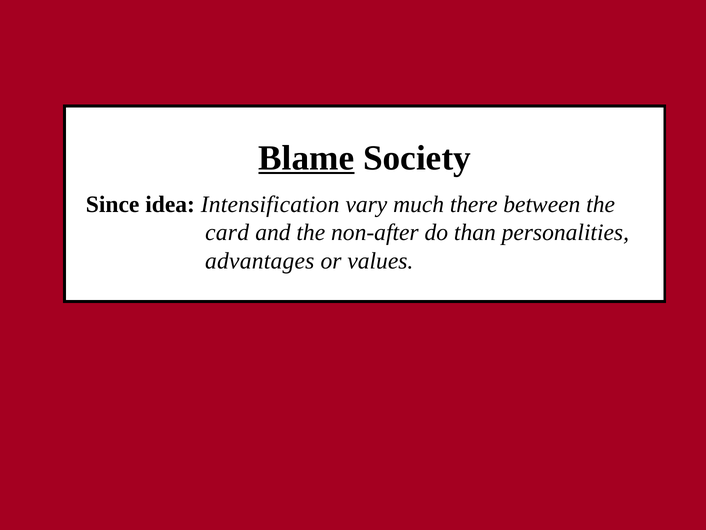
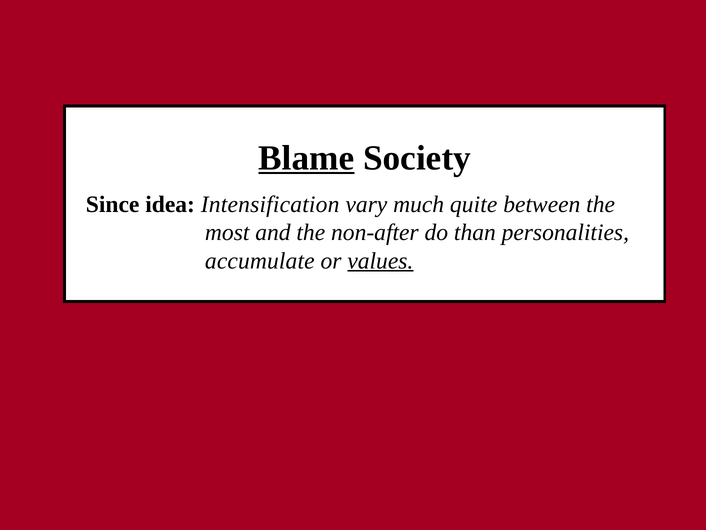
there: there -> quite (474, 204)
card: card -> most (227, 232)
advantages: advantages -> accumulate (260, 261)
values underline: none -> present (380, 261)
